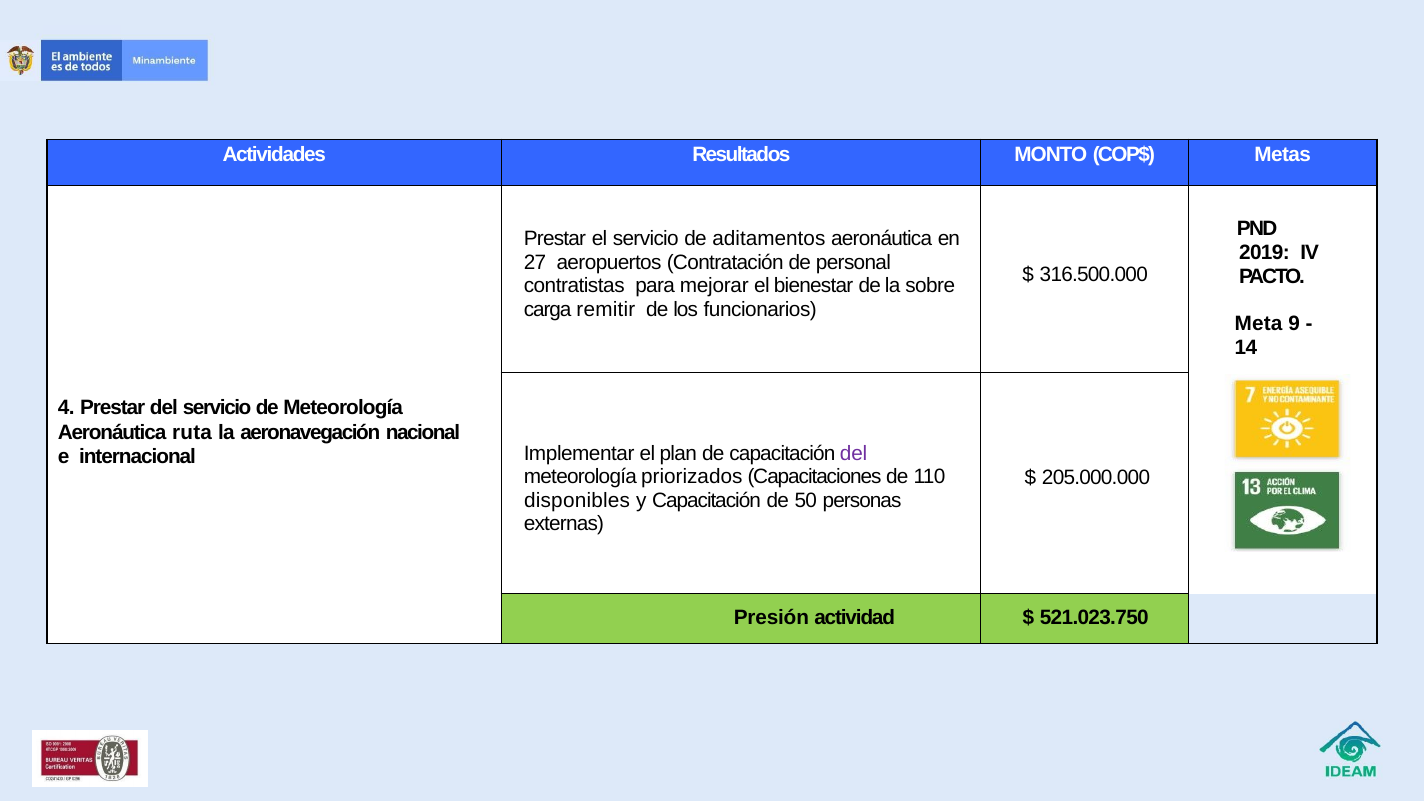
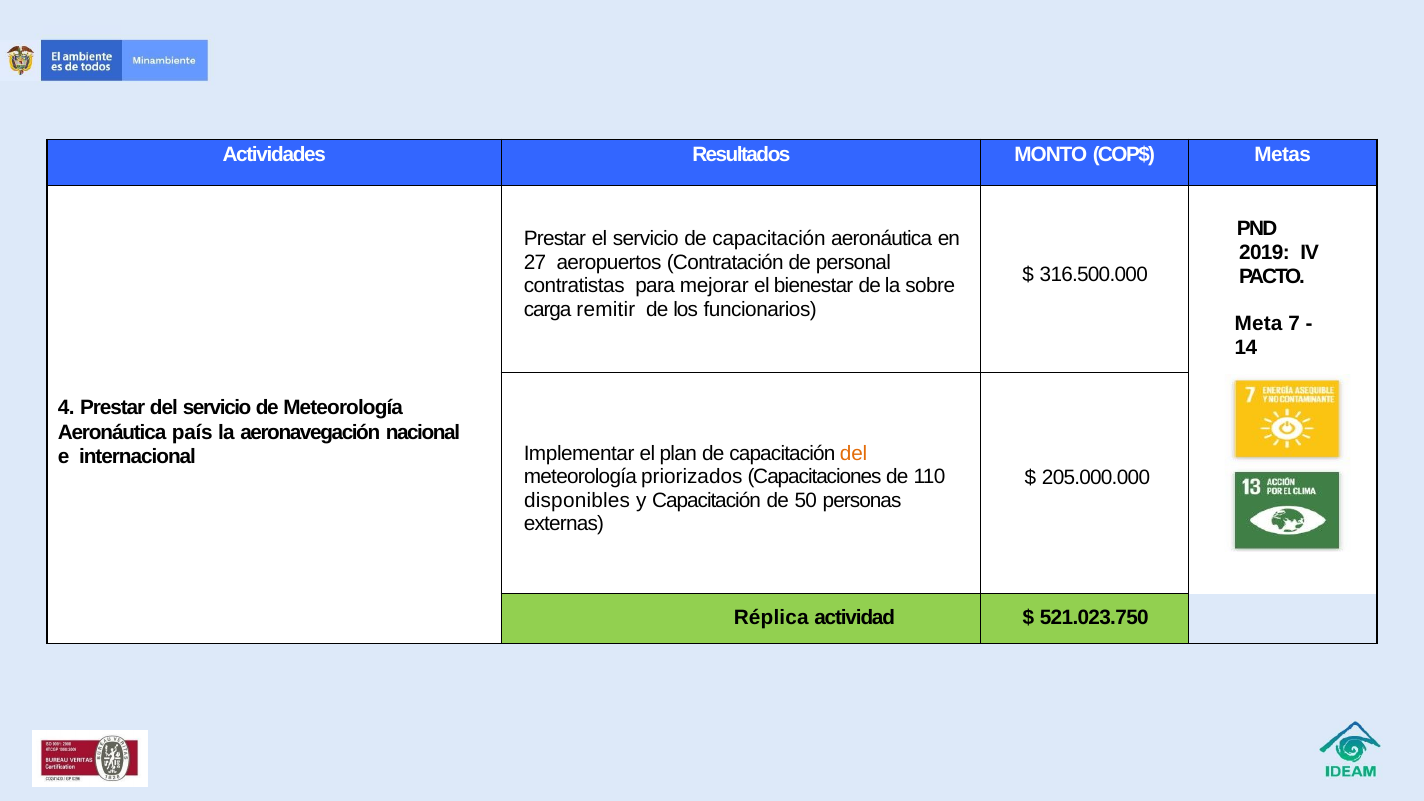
servicio de aditamentos: aditamentos -> capacitación (769, 239)
9: 9 -> 7 (1294, 324)
ruta: ruta -> país (192, 432)
del colour: purple -> orange (854, 454)
Presión: Presión -> Réplica (771, 617)
